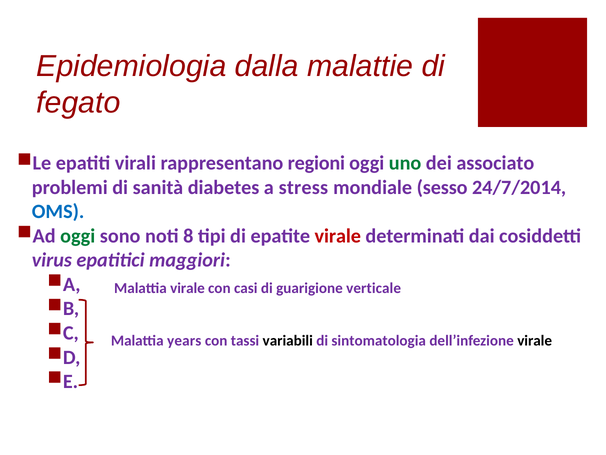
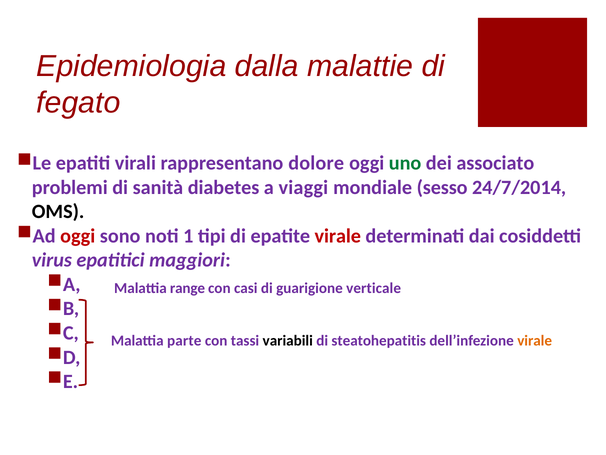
regioni: regioni -> dolore (316, 163)
stress: stress -> viaggi (303, 187)
OMS colour: blue -> black (58, 211)
oggi colour: green -> red (78, 236)
8: 8 -> 1 (188, 236)
Malattia virale: virale -> range (188, 288)
years: years -> parte (184, 341)
sintomatologia: sintomatologia -> steatohepatitis (379, 341)
virale colour: black -> orange (535, 341)
